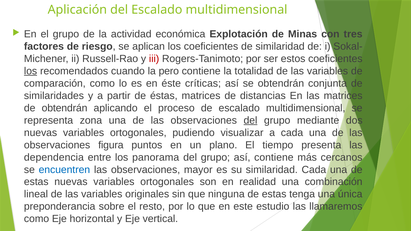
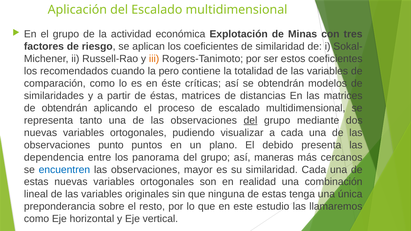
iii colour: red -> orange (154, 59)
los underline: present -> none (31, 71)
conjunta: conjunta -> modelos (328, 83)
zona: zona -> tanto (91, 120)
figura: figura -> punto (111, 145)
tiempo: tiempo -> debido (278, 145)
así contiene: contiene -> maneras (274, 157)
